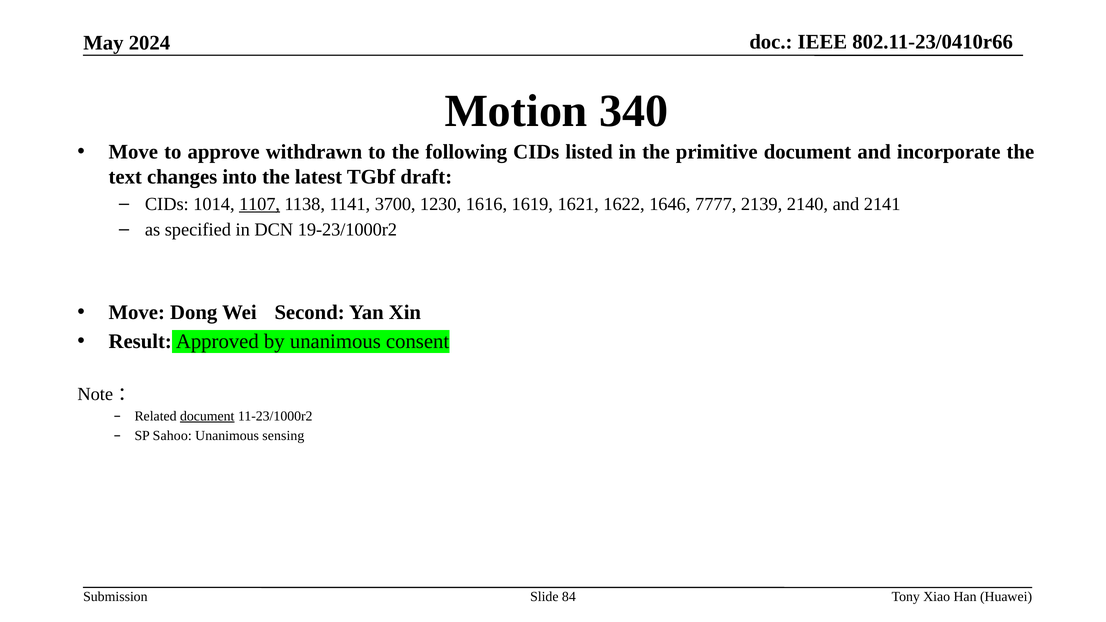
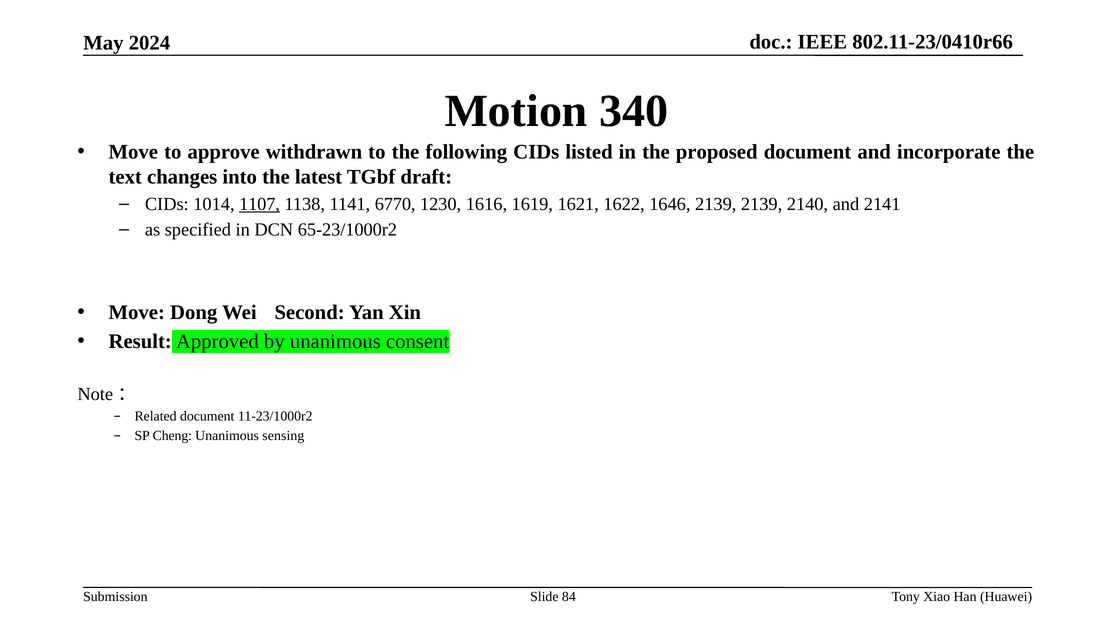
primitive: primitive -> proposed (717, 152)
3700: 3700 -> 6770 (395, 204)
1646 7777: 7777 -> 2139 (716, 204)
19-23/1000r2: 19-23/1000r2 -> 65-23/1000r2 (347, 230)
document underline: present -> none (207, 416)
Sahoo: Sahoo -> Cheng (172, 436)
